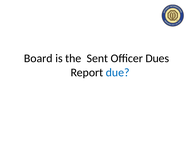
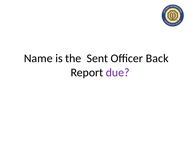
Board: Board -> Name (38, 59)
Dues: Dues -> Back (157, 59)
due colour: blue -> purple (118, 73)
